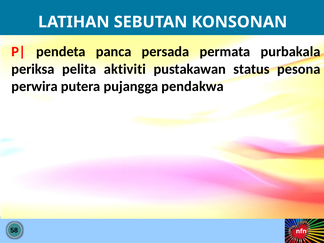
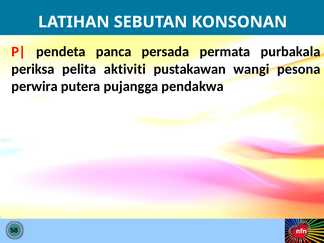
status: status -> wangi (251, 69)
